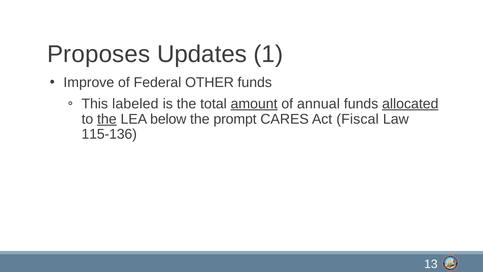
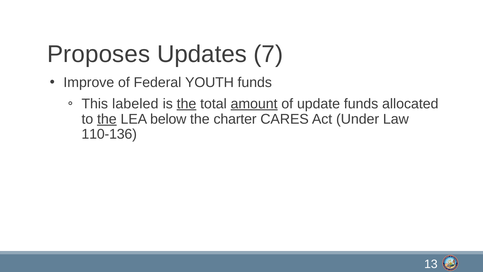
1: 1 -> 7 (268, 54)
OTHER: OTHER -> YOUTH (209, 82)
the underline: none -> present (187, 104)
annual: annual -> update (319, 104)
allocated underline: present -> none (410, 104)
prompt: prompt -> charter (235, 119)
Fiscal: Fiscal -> Under (358, 119)
115-136: 115-136 -> 110-136 (109, 134)
